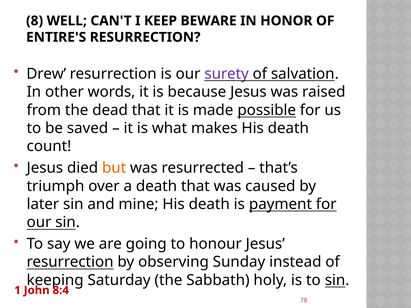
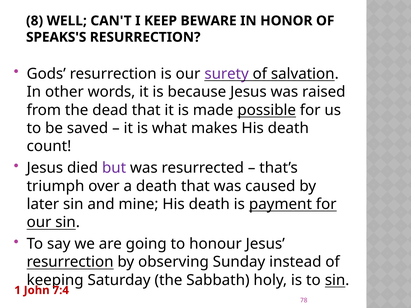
ENTIRE'S: ENTIRE'S -> SPEAKS'S (56, 37)
Drew: Drew -> Gods (46, 74)
but colour: orange -> purple (114, 168)
8:4: 8:4 -> 7:4 (61, 291)
